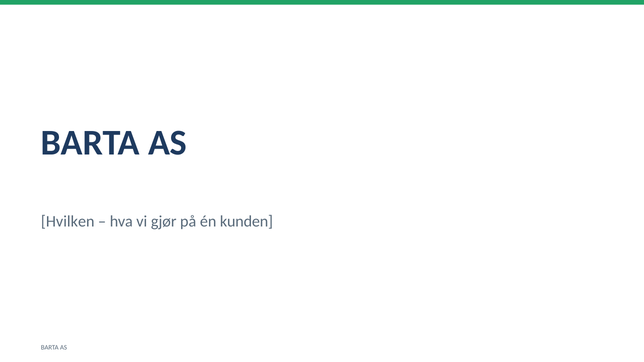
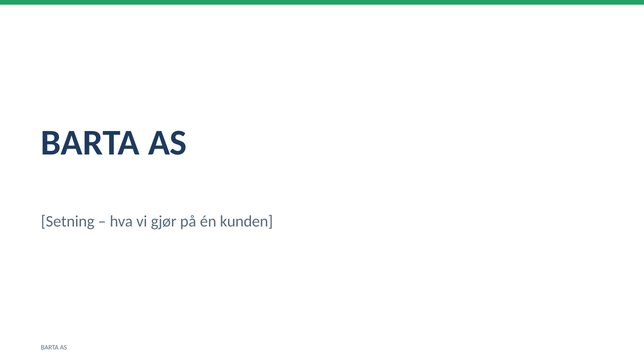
Hvilken: Hvilken -> Setning (68, 222)
